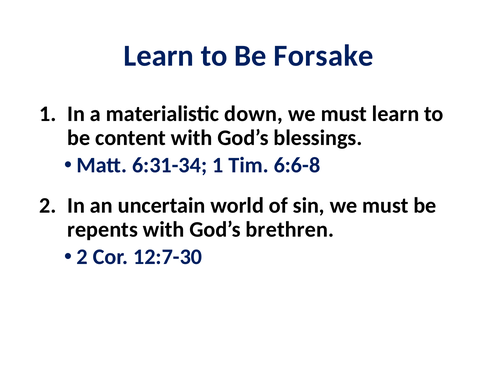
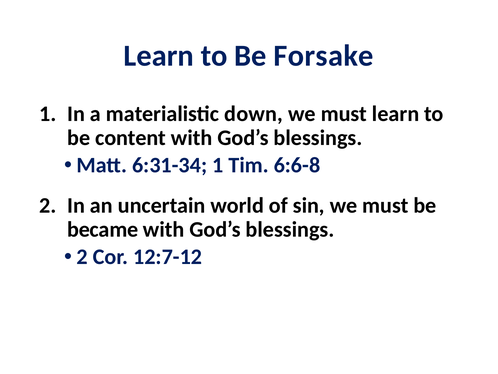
repents: repents -> became (103, 229)
brethren: brethren -> blessings (290, 229)
12:7-30: 12:7-30 -> 12:7-12 (168, 257)
